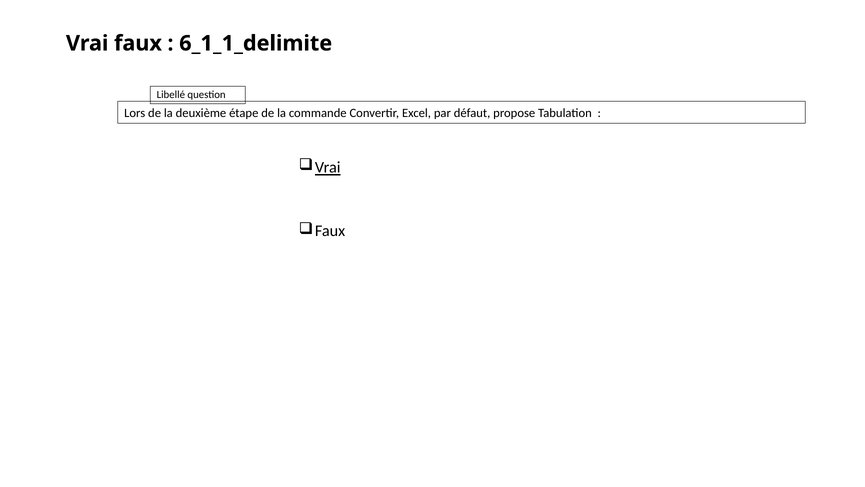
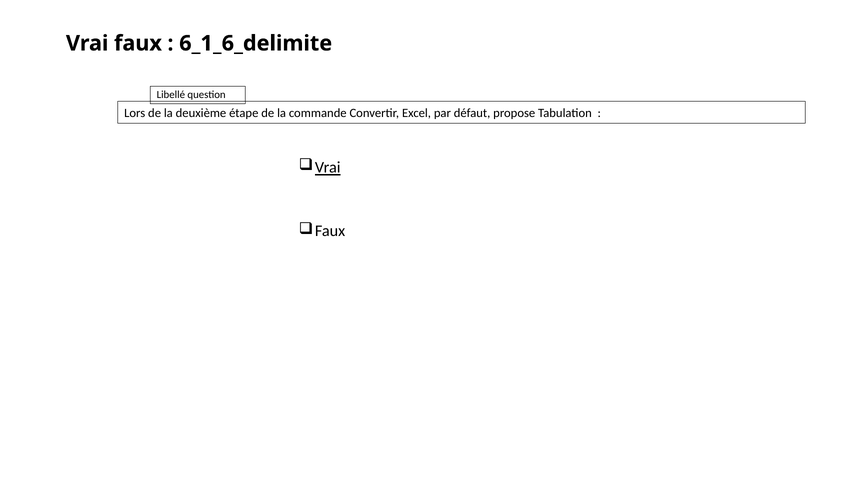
6_1_1_delimite: 6_1_1_delimite -> 6_1_6_delimite (256, 43)
